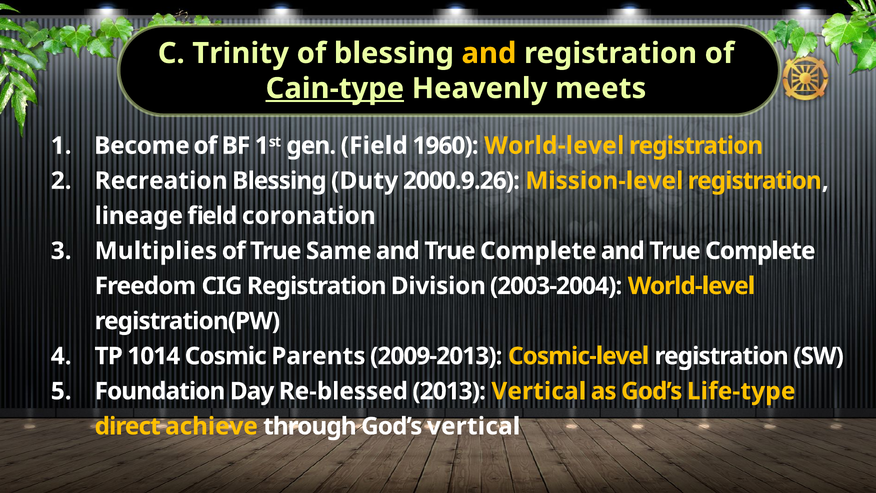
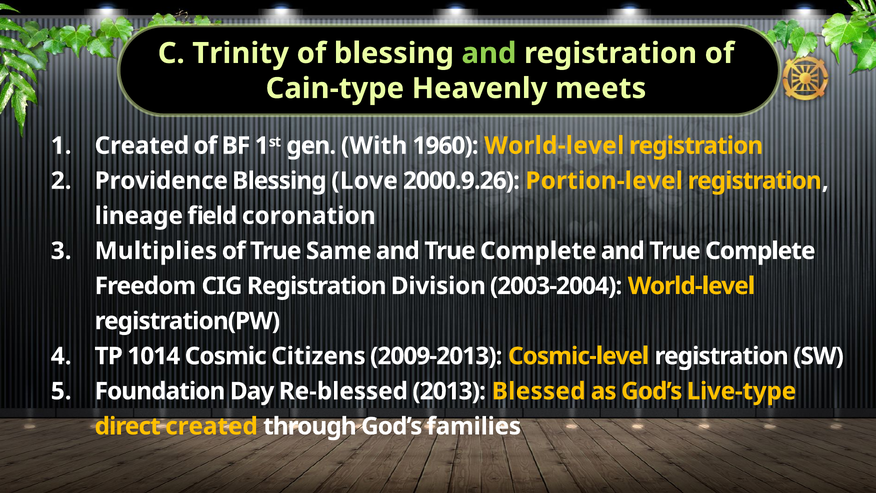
and colour: yellow -> light green (489, 53)
Cain-type underline: present -> none (335, 88)
Become: Become -> Created (142, 146)
gen Field: Field -> With (374, 146)
Recreation: Recreation -> Providence (161, 181)
Duty: Duty -> Love (365, 181)
Mission-level: Mission-level -> Portion-level (604, 181)
Parents: Parents -> Citizens (318, 356)
2013 Vertical: Vertical -> Blessed (539, 391)
Life-type: Life-type -> Live-type (741, 391)
direct achieve: achieve -> created (211, 426)
God’s vertical: vertical -> families (474, 426)
